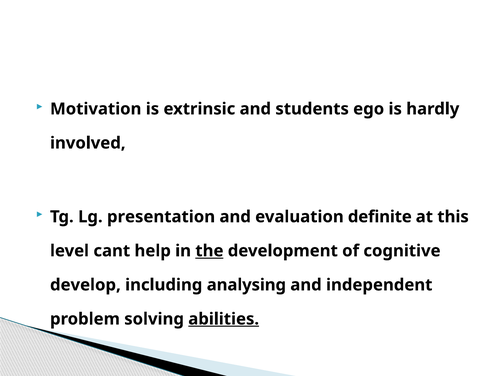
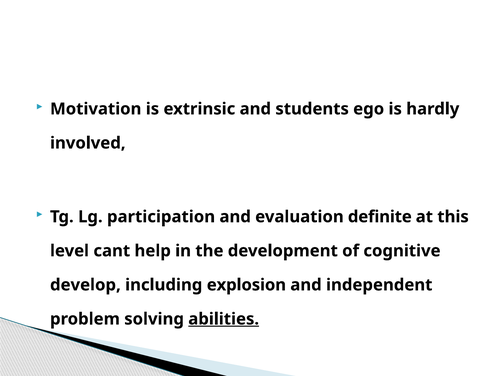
presentation: presentation -> participation (161, 217)
the underline: present -> none (209, 251)
analysing: analysing -> explosion (246, 285)
